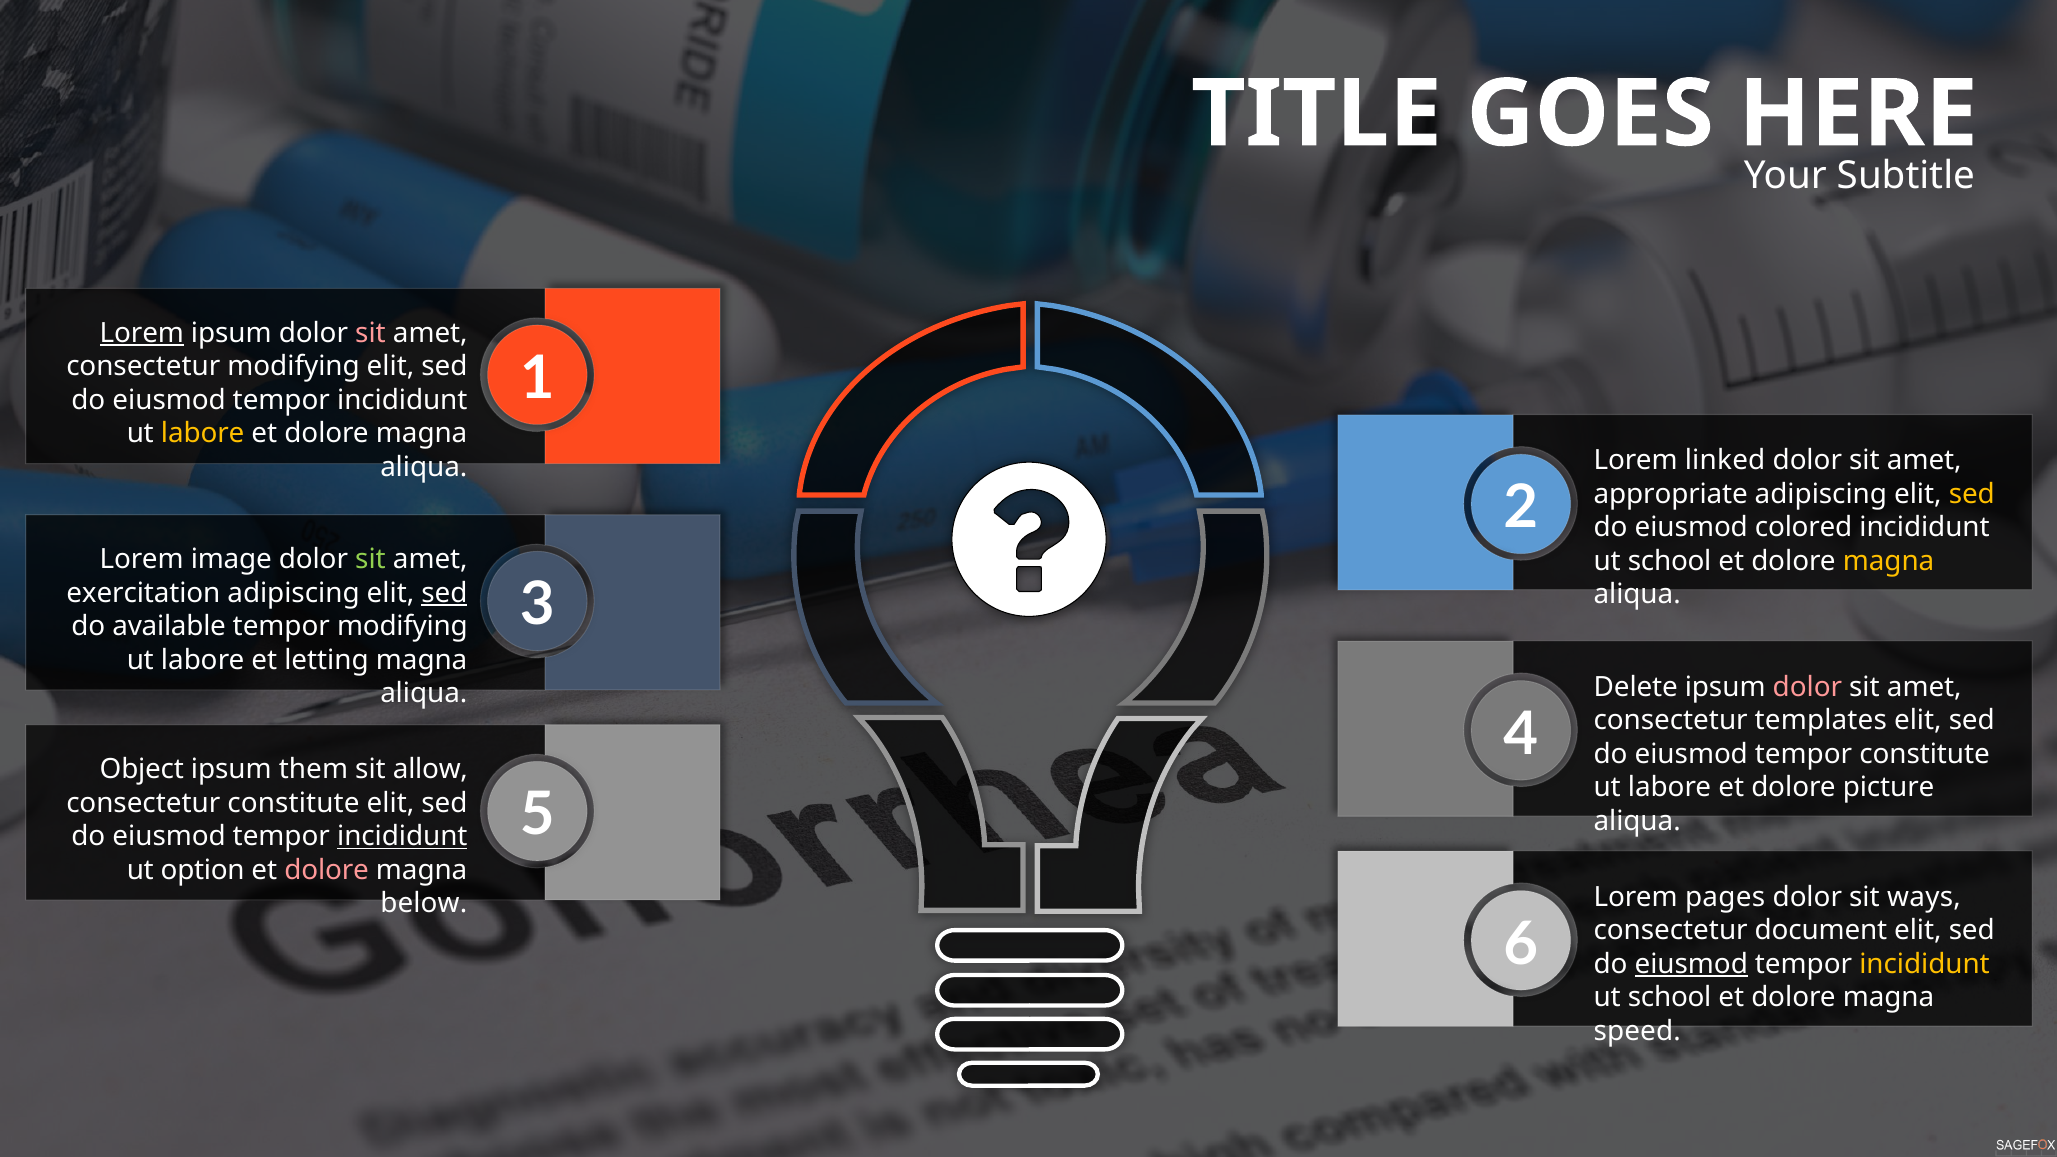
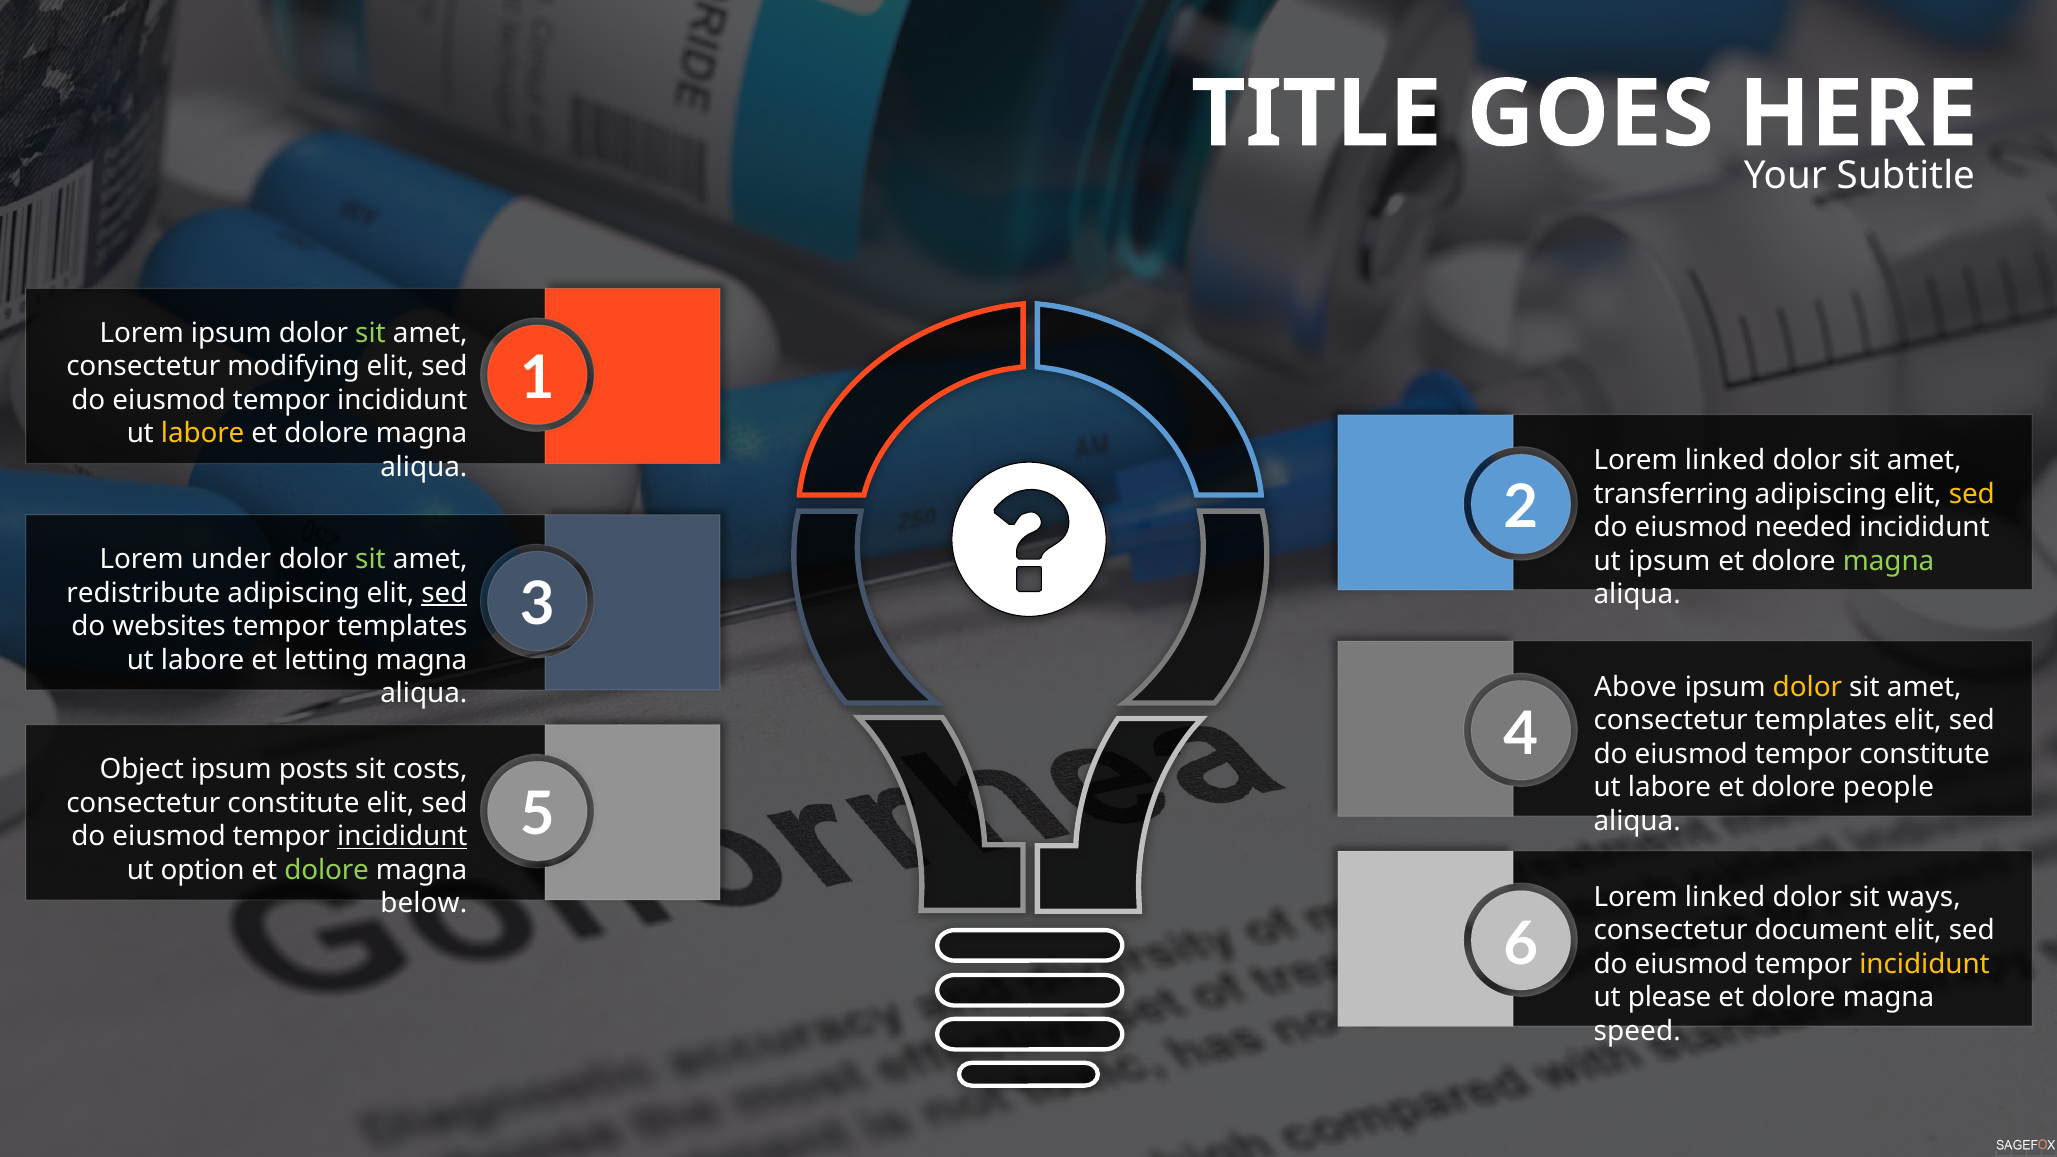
Lorem underline: present -> none (142, 333)
sit colour: pink -> light green (370, 333)
appropriate: appropriate -> transferring (1671, 494)
colored: colored -> needed (1804, 528)
image: image -> under (231, 559)
school: school -> ipsum (1669, 561)
magna colour: yellow -> light green (1889, 561)
exercitation: exercitation -> redistribute (143, 593)
available: available -> websites (169, 626)
tempor modifying: modifying -> templates (402, 626)
Delete: Delete -> Above (1636, 687)
dolor colour: pink -> yellow (1807, 687)
them: them -> posts (314, 770)
allow: allow -> costs (430, 770)
picture: picture -> people (1888, 787)
dolore colour: pink -> light green (327, 870)
pages: pages -> linked (1725, 897)
eiusmod underline: present -> none (1691, 964)
school: school -> please (1670, 998)
